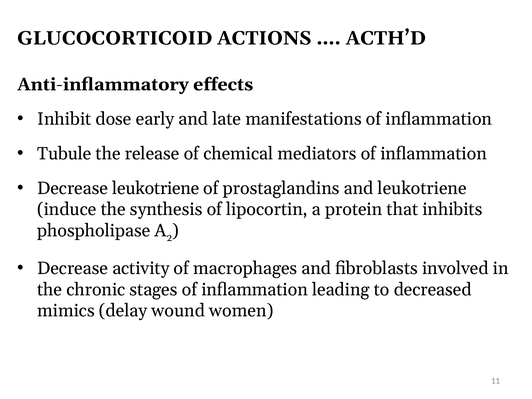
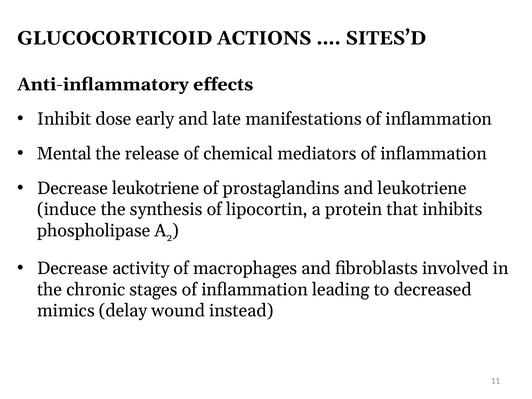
ACTH’D: ACTH’D -> SITES’D (386, 38)
Tubule: Tubule -> Mental (64, 154)
women: women -> instead (241, 311)
